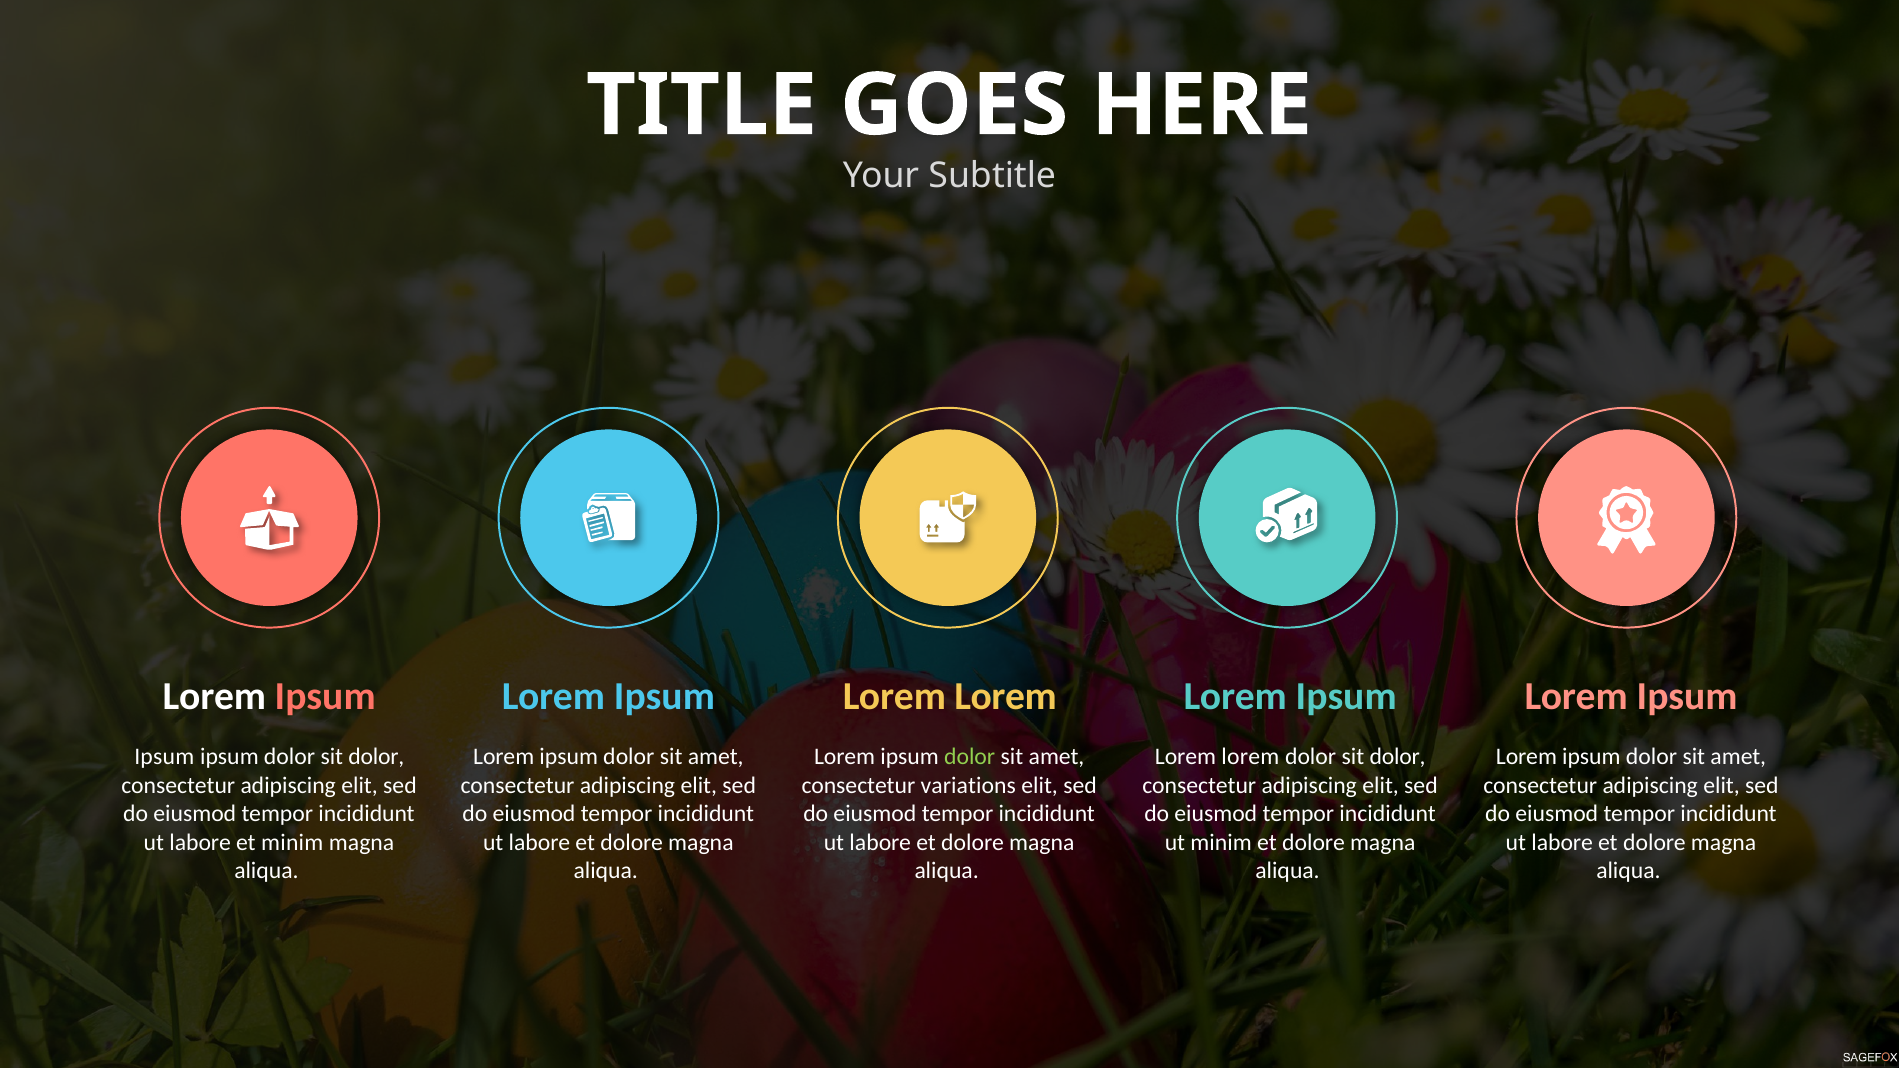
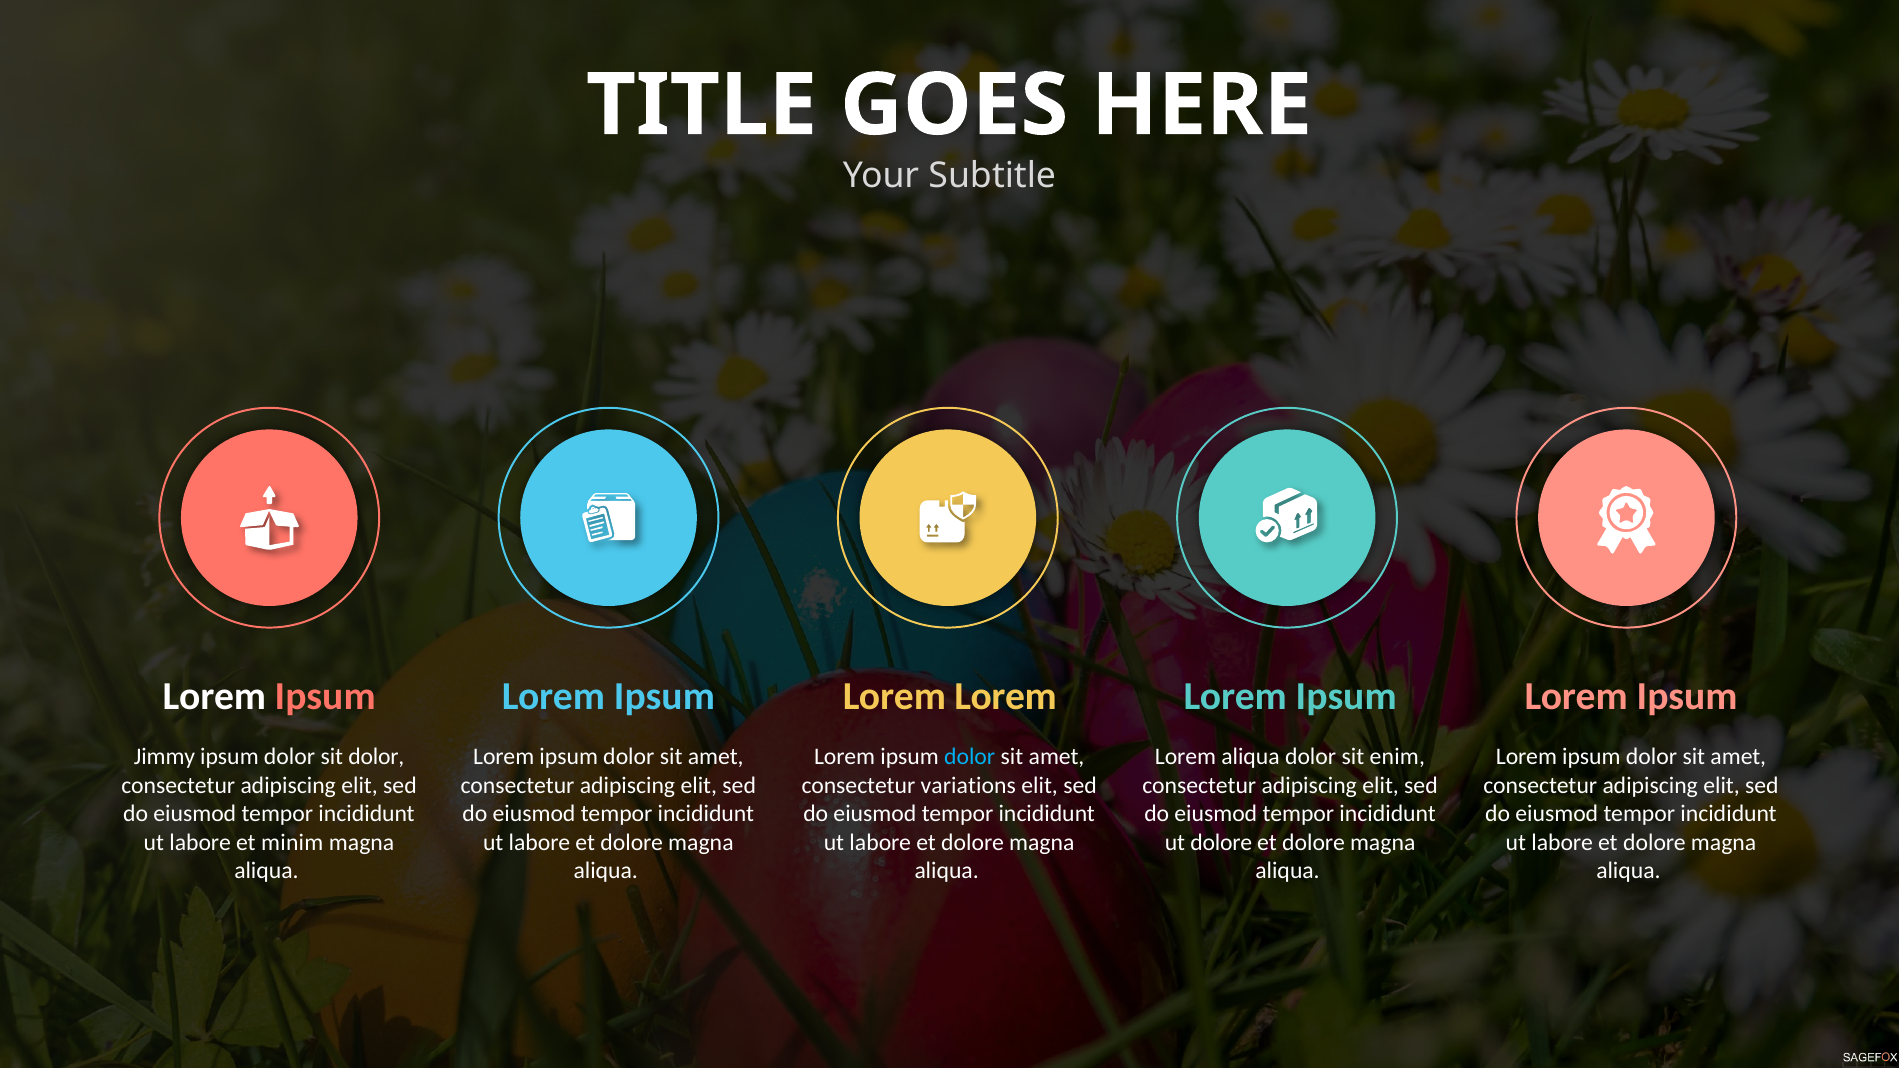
Ipsum: Ipsum -> Jimmy (164, 757)
dolor colour: light green -> light blue (970, 757)
lorem: lorem -> aliqua (1251, 757)
dolor: dolor -> enim (1397, 757)
ut minim: minim -> dolore (1221, 843)
